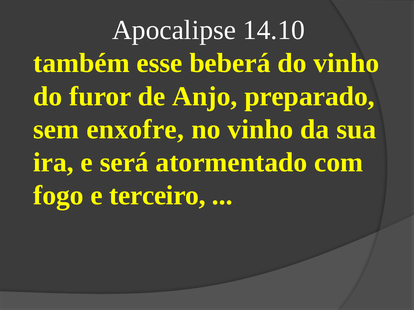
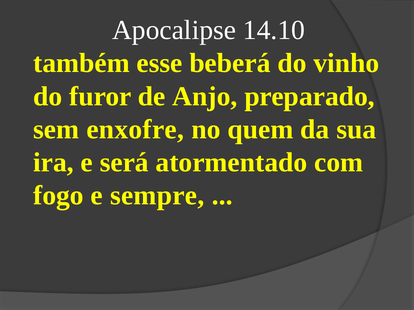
no vinho: vinho -> quem (261, 130)
terceiro: terceiro -> sempre (157, 196)
